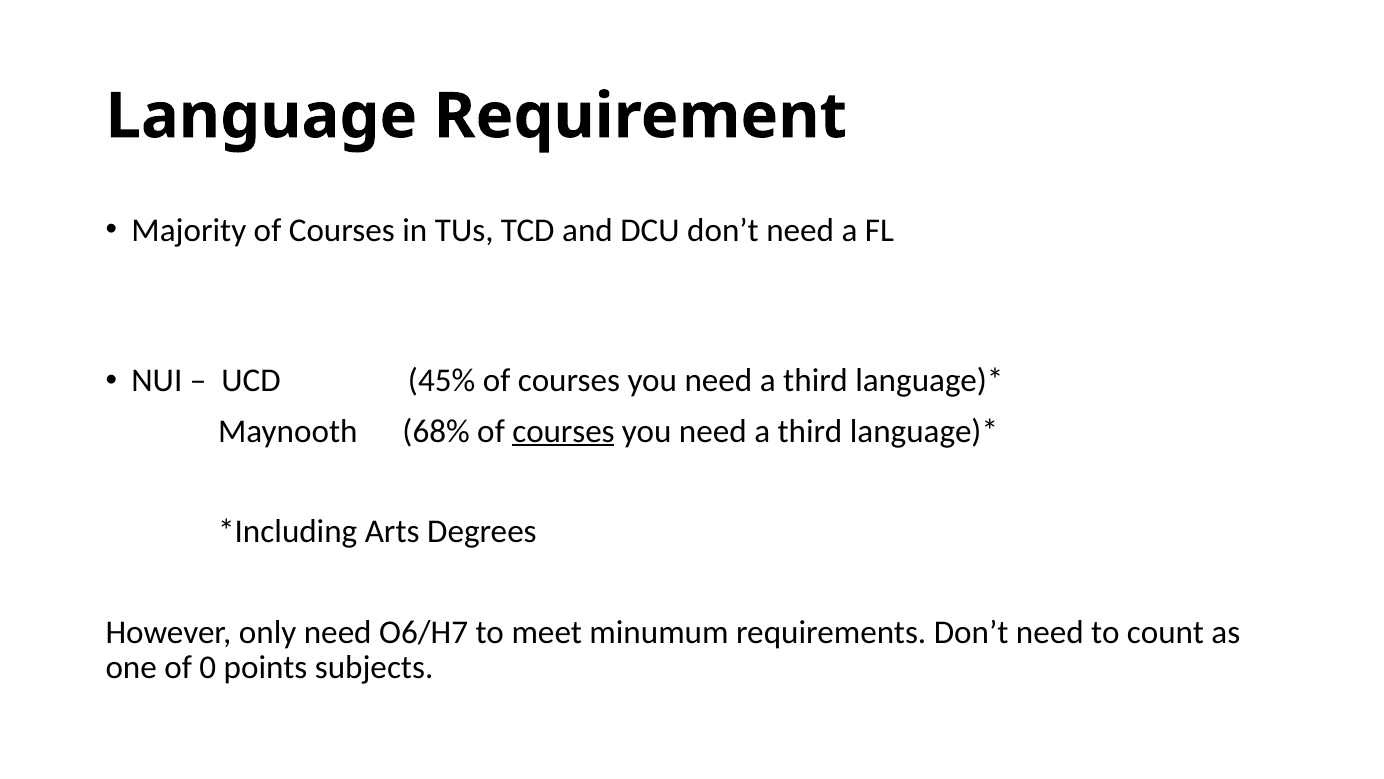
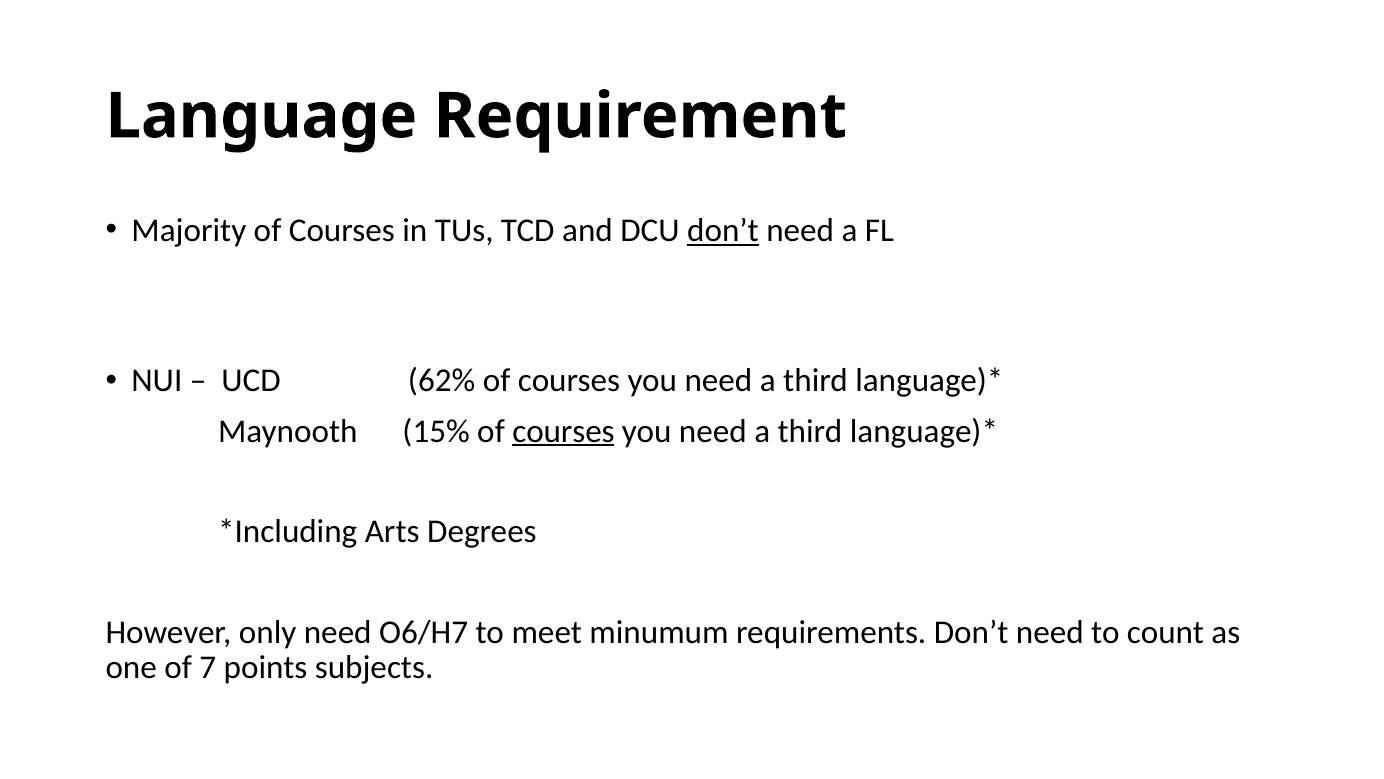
don’t underline: none -> present (723, 230)
45%: 45% -> 62% (442, 381)
68%: 68% -> 15% (436, 431)
0: 0 -> 7 (208, 668)
